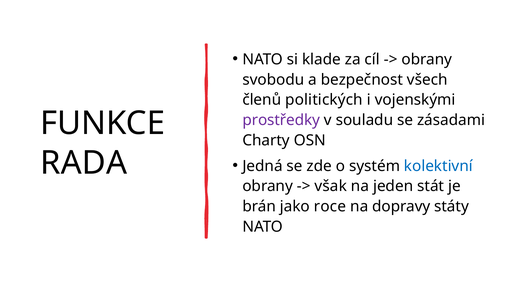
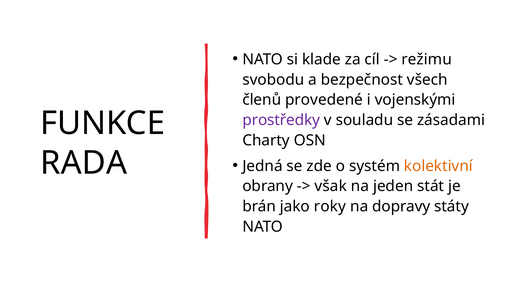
obrany: obrany -> režimu (427, 59)
politických: politických -> provedené (324, 100)
kolektivní colour: blue -> orange (438, 166)
roce: roce -> roky (330, 206)
